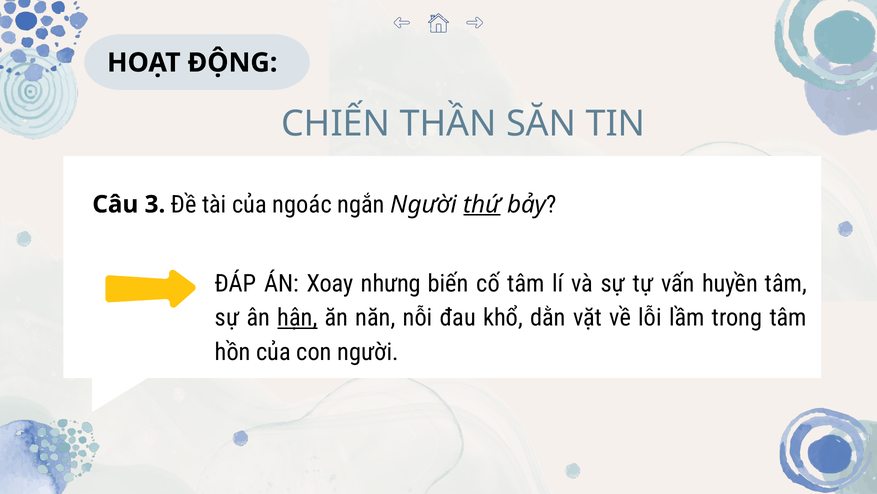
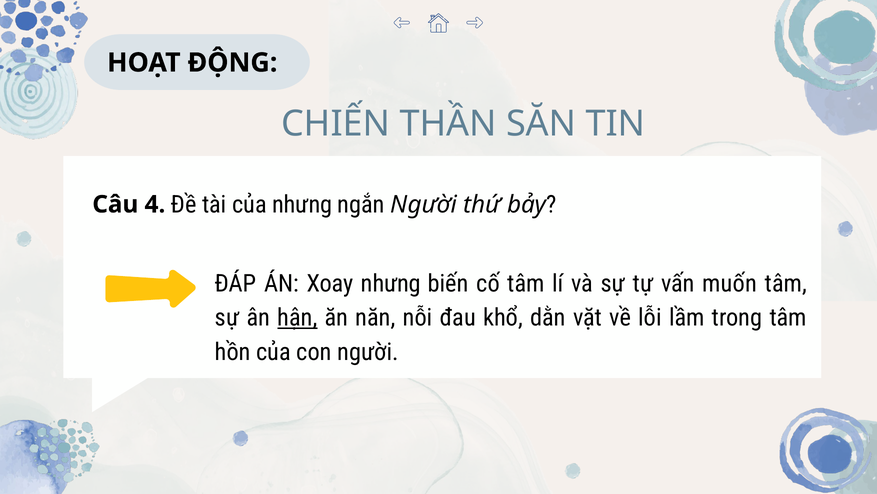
3: 3 -> 4 (155, 204)
của ngoác: ngoác -> nhưng (302, 204)
thứ underline: present -> none (482, 204)
huyền: huyền -> muốn (730, 283)
